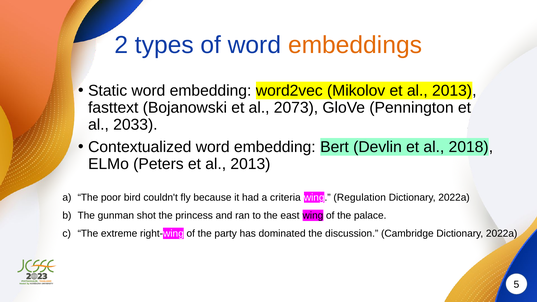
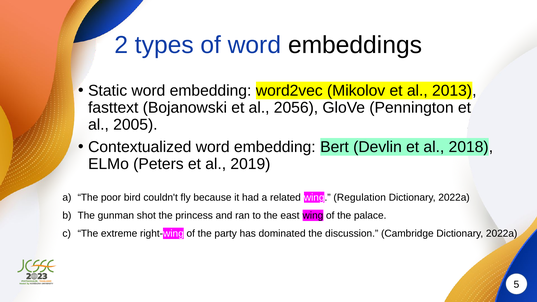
embeddings colour: orange -> black (355, 45)
2073: 2073 -> 2056 (296, 108)
2033: 2033 -> 2005 (135, 125)
Peters et al 2013: 2013 -> 2019 (250, 164)
criteria: criteria -> related (285, 197)
